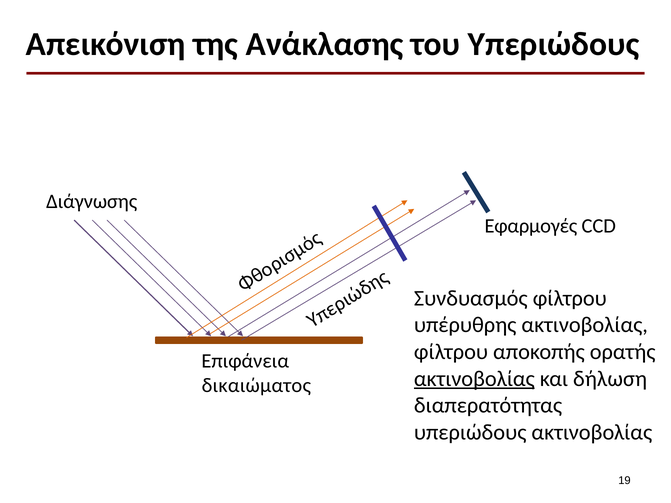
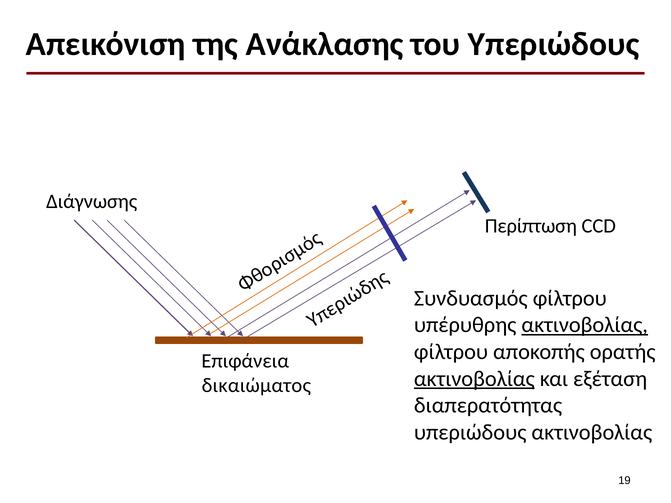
Εφαρμογές: Εφαρμογές -> Περίπτωση (531, 226)
ακτινοβολίας underline: none -> present (585, 325)
δήλωση: δήλωση -> εξέταση (610, 379)
